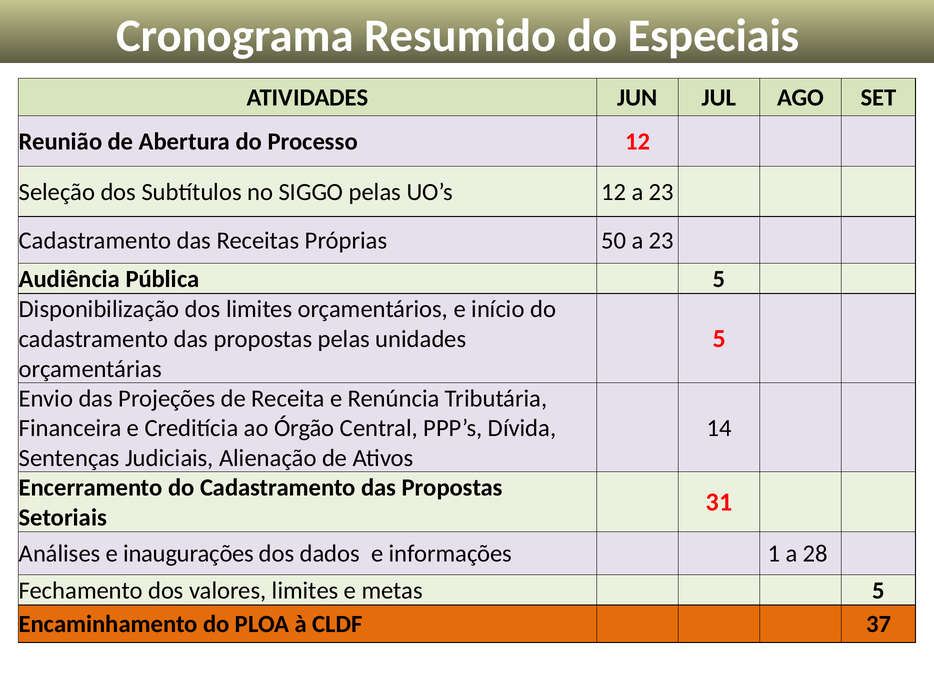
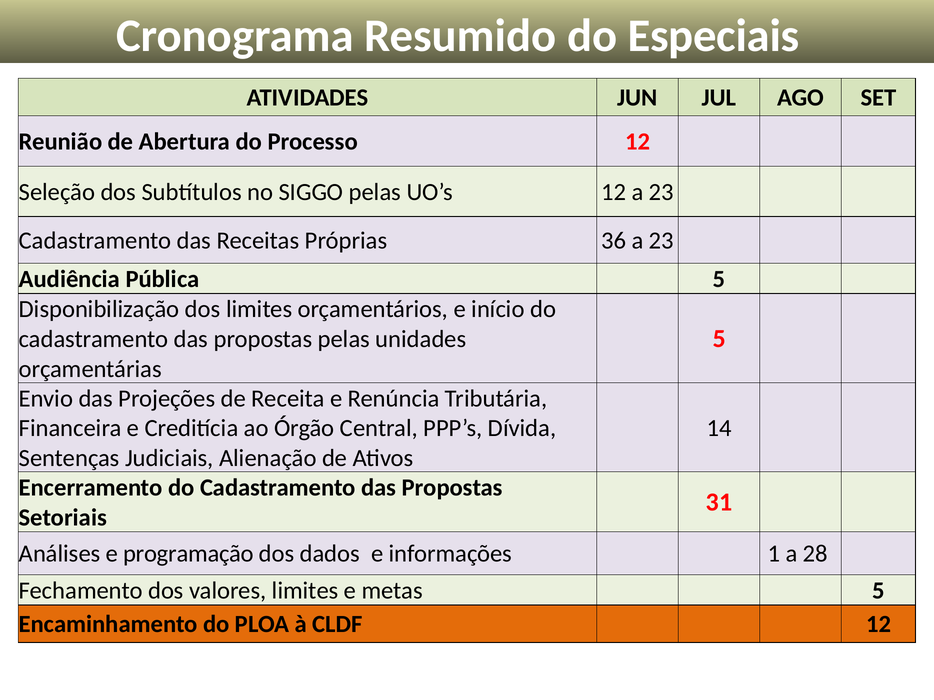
50: 50 -> 36 (614, 241)
inaugurações: inaugurações -> programação (189, 554)
CLDF 37: 37 -> 12 (879, 625)
